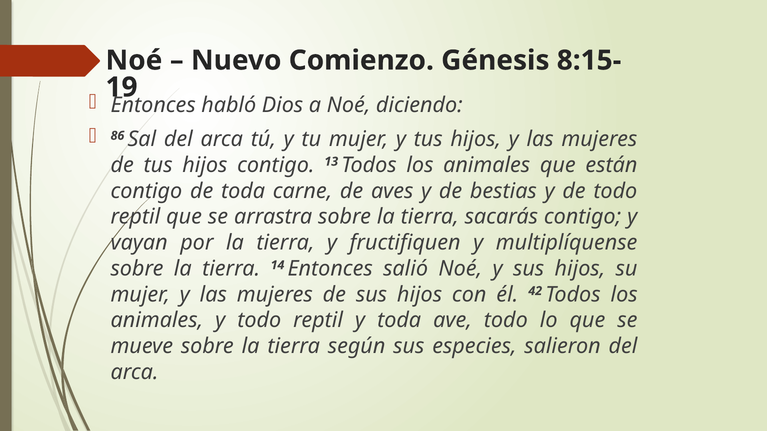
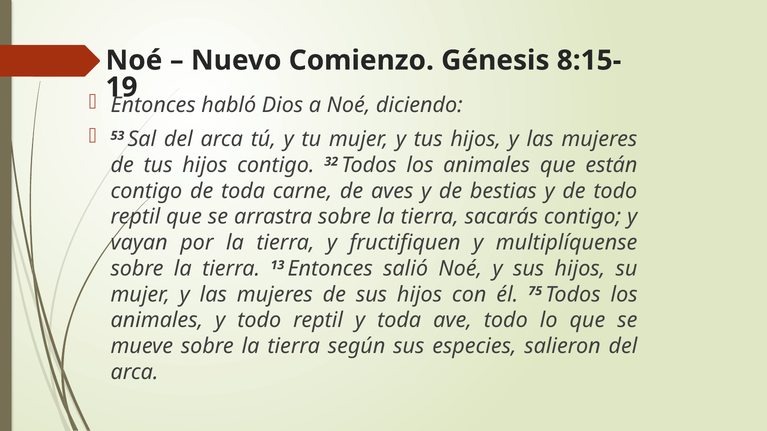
86: 86 -> 53 (117, 136)
13: 13 -> 32 (331, 162)
14: 14 -> 13 (278, 265)
42: 42 -> 75 (535, 291)
